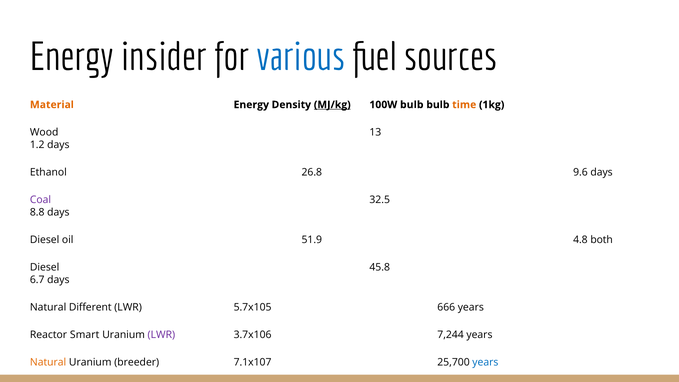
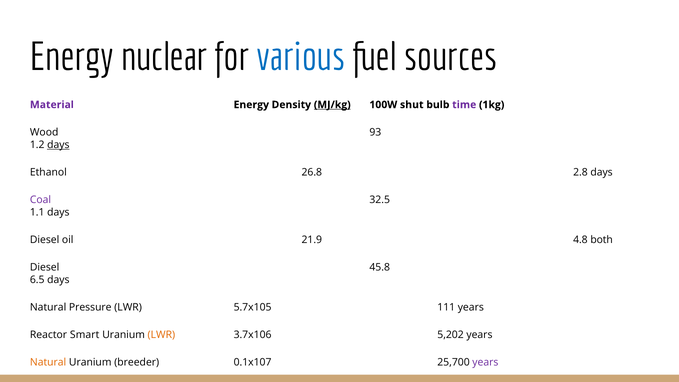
insider: insider -> nuclear (164, 57)
Material colour: orange -> purple (52, 105)
100W bulb: bulb -> shut (412, 105)
time colour: orange -> purple (464, 105)
13: 13 -> 93 (375, 132)
days underline: none -> present (58, 145)
9.6: 9.6 -> 2.8 (580, 172)
8.8: 8.8 -> 1.1 (37, 212)
51.9: 51.9 -> 21.9 (312, 240)
6.7: 6.7 -> 6.5 (37, 280)
Different: Different -> Pressure (90, 307)
666: 666 -> 111 (446, 307)
LWR colour: purple -> orange (161, 335)
7,244: 7,244 -> 5,202 (451, 335)
7.1x107: 7.1x107 -> 0.1x107 (253, 362)
years colour: blue -> purple (485, 362)
